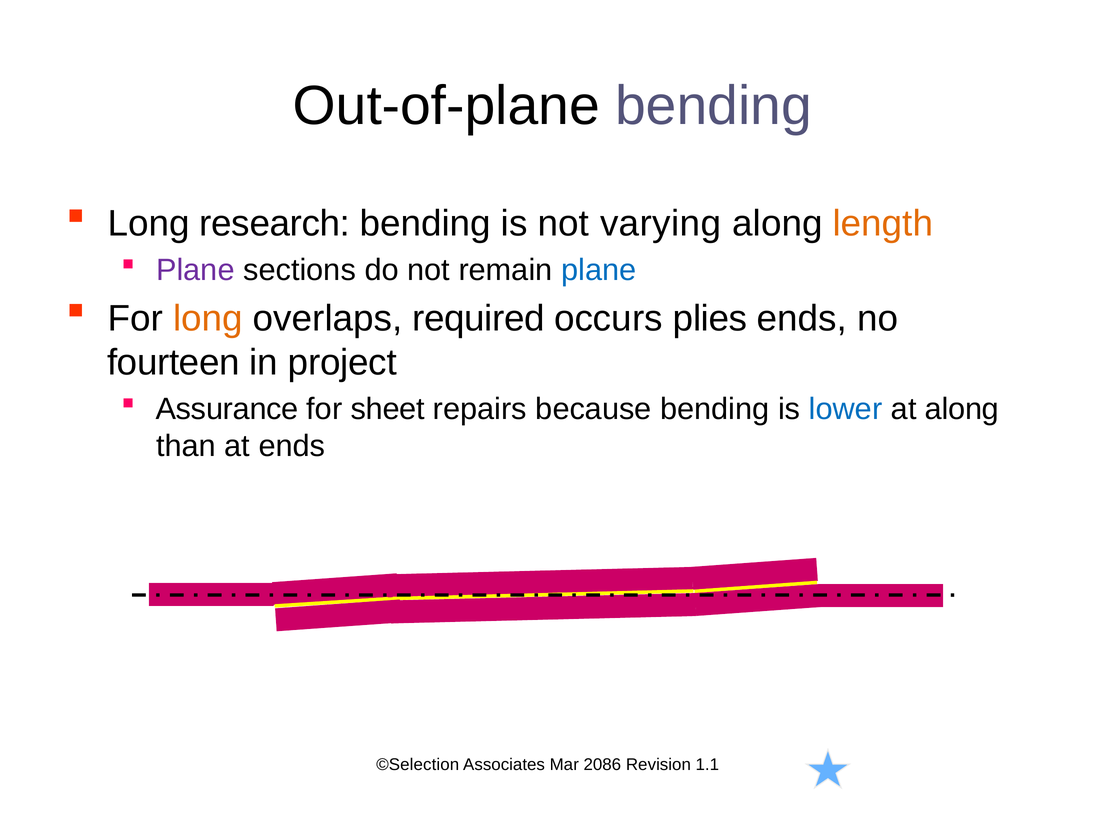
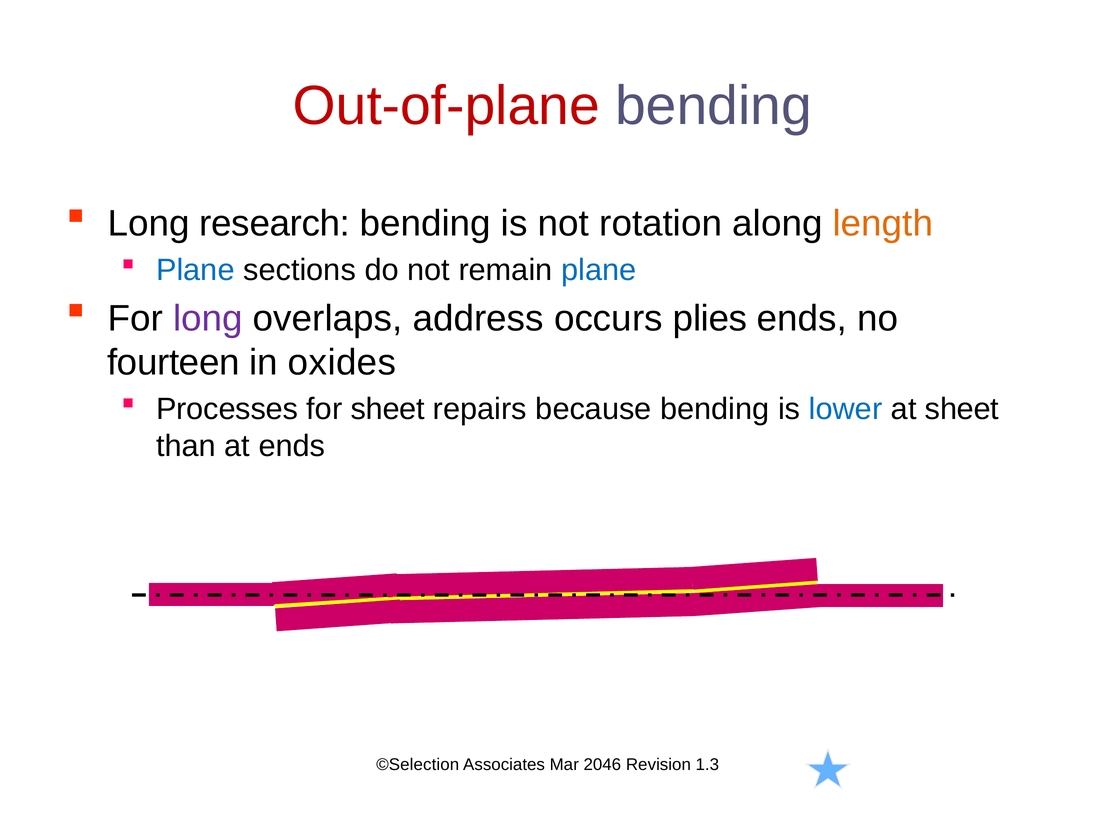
Out-of-plane colour: black -> red (446, 106)
varying: varying -> rotation (661, 224)
Plane colour: purple -> blue (195, 270)
long colour: orange -> purple (208, 318)
required: required -> address (478, 318)
project: project -> oxides (342, 362)
Assurance: Assurance -> Processes (227, 409)
at along: along -> sheet (962, 409)
2086: 2086 -> 2046 (602, 764)
1.1: 1.1 -> 1.3 (707, 764)
